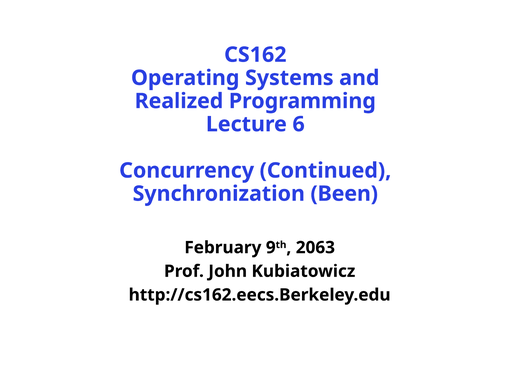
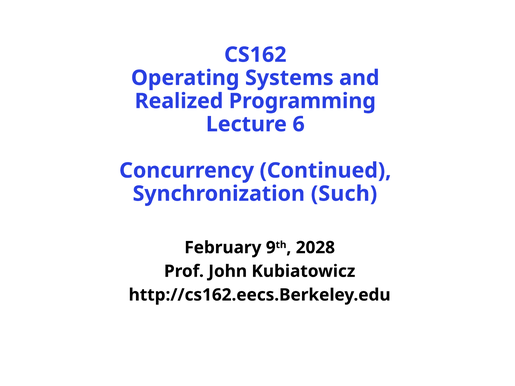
Been: Been -> Such (344, 194)
2063: 2063 -> 2028 (315, 248)
